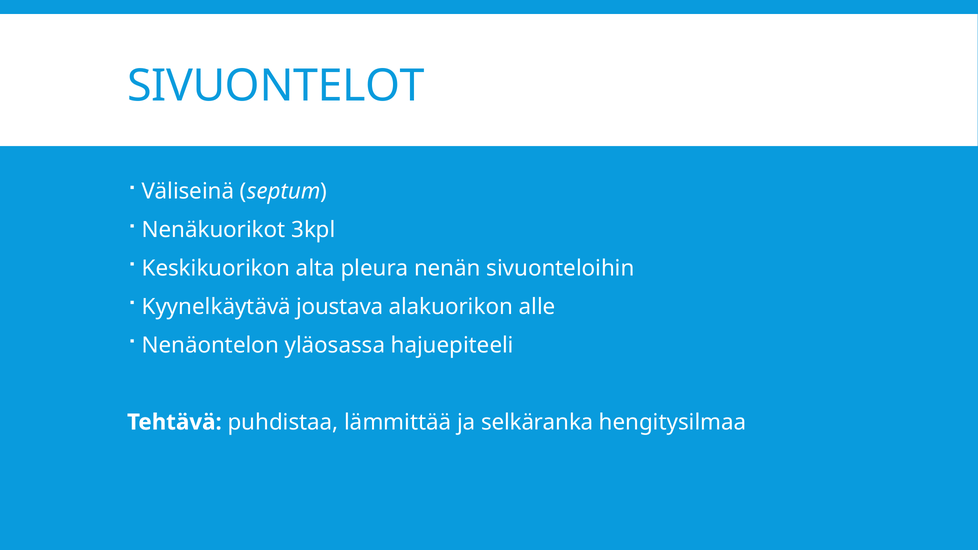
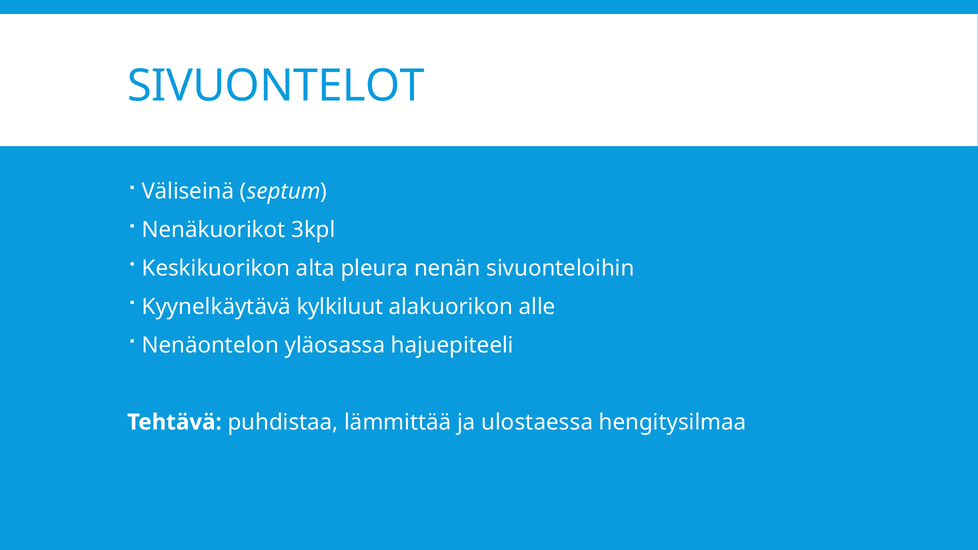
joustava: joustava -> kylkiluut (340, 307)
selkäranka: selkäranka -> ulostaessa (537, 422)
